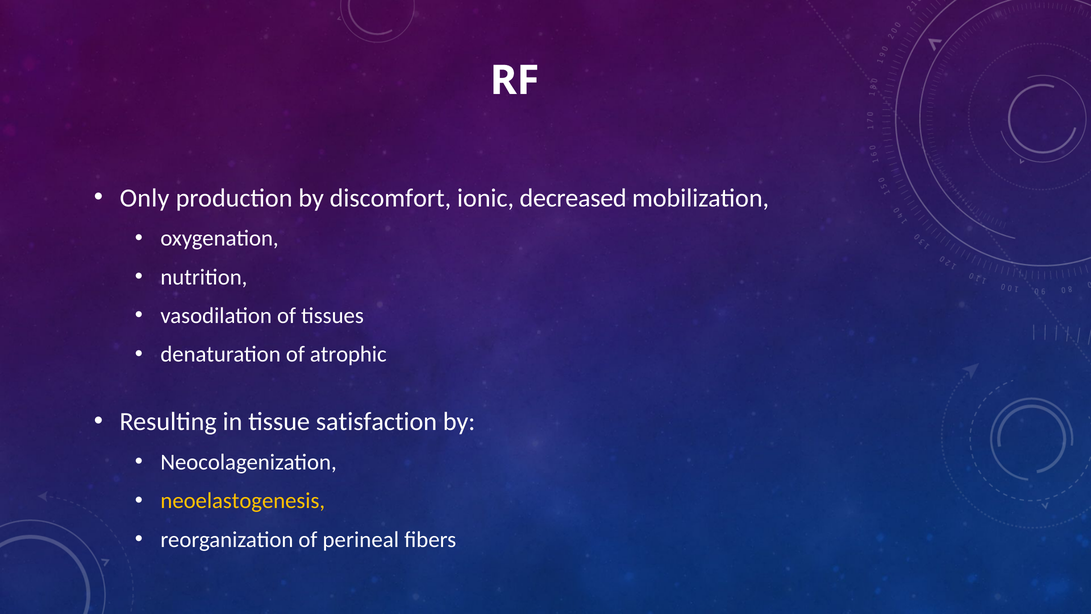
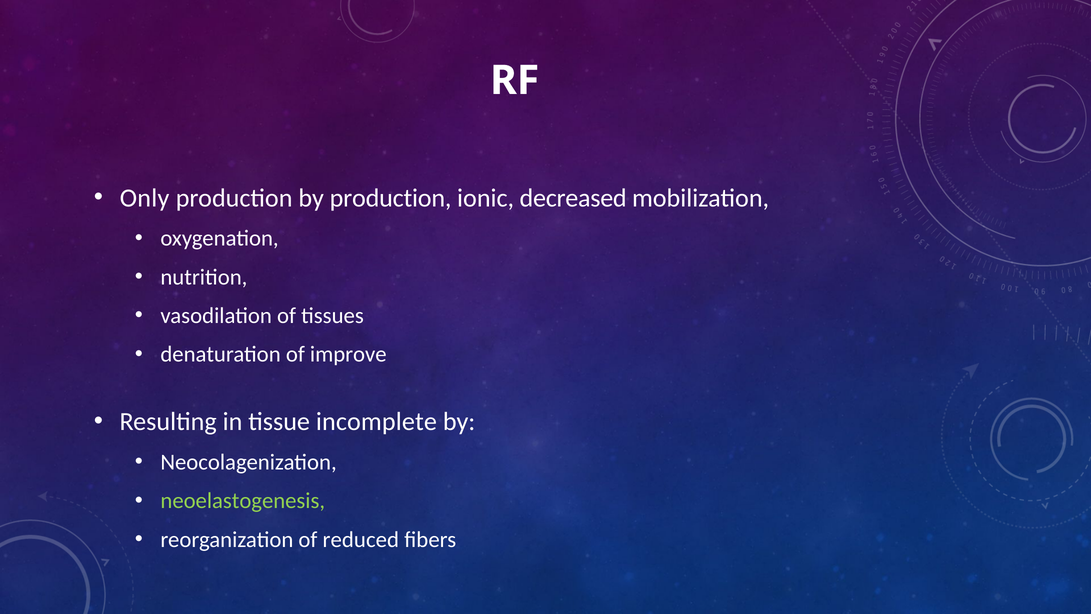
by discomfort: discomfort -> production (391, 198)
atrophic: atrophic -> improve (348, 354)
satisfaction: satisfaction -> incomplete (376, 422)
neoelastogenesis colour: yellow -> light green (243, 501)
perineal: perineal -> reduced (361, 539)
